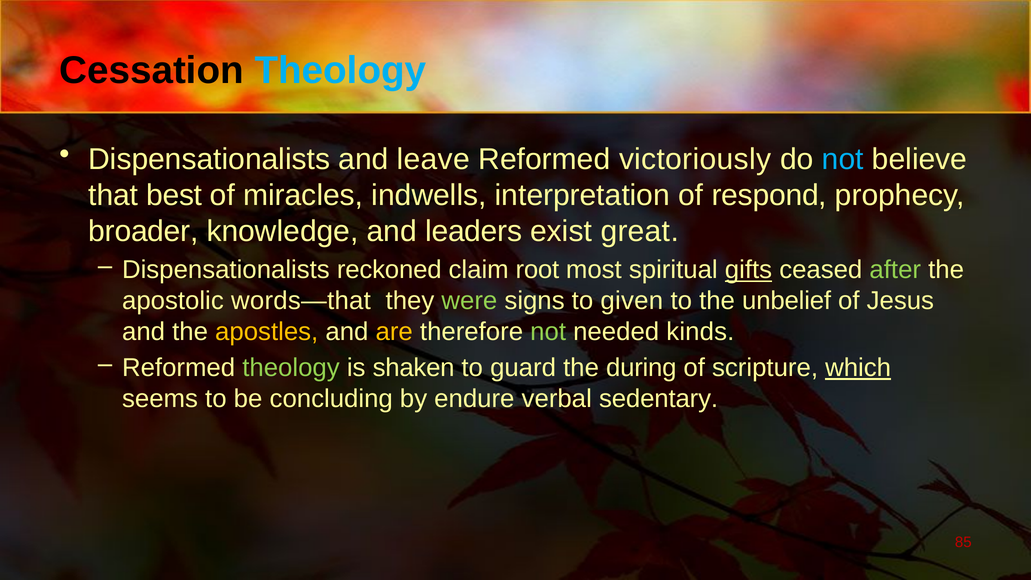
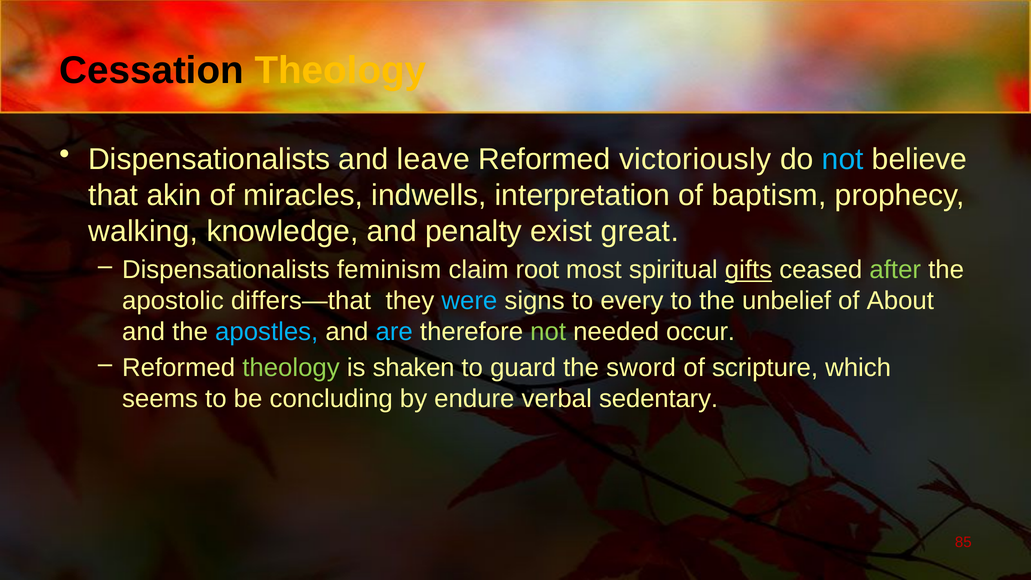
Theology colour: light blue -> yellow (340, 70)
best: best -> akin (174, 195)
respond: respond -> baptism (769, 195)
broader: broader -> walking (143, 232)
leaders: leaders -> penalty (474, 232)
reckoned: reckoned -> feminism (389, 270)
words—that: words—that -> differs—that (301, 301)
were colour: light green -> light blue (469, 301)
given: given -> every (632, 301)
Jesus: Jesus -> About (900, 301)
apostles colour: yellow -> light blue (267, 332)
are colour: yellow -> light blue (394, 332)
kinds: kinds -> occur (701, 332)
during: during -> sword (641, 368)
which underline: present -> none (858, 368)
